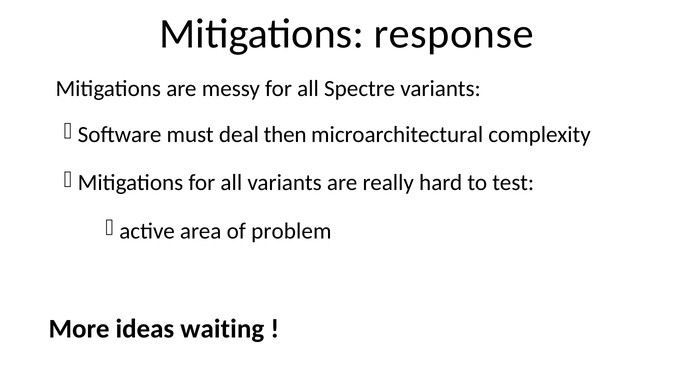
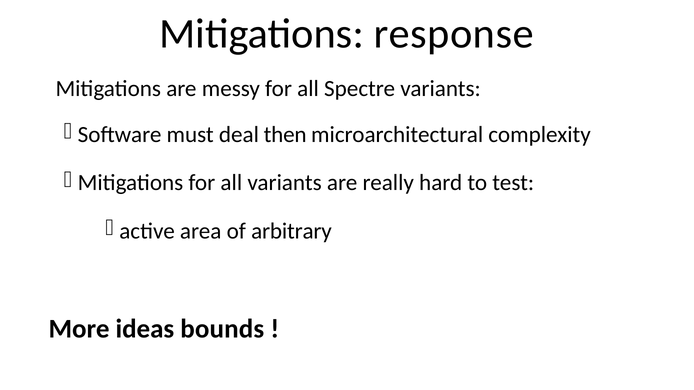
problem: problem -> arbitrary (291, 231)
waiting: waiting -> bounds (222, 329)
